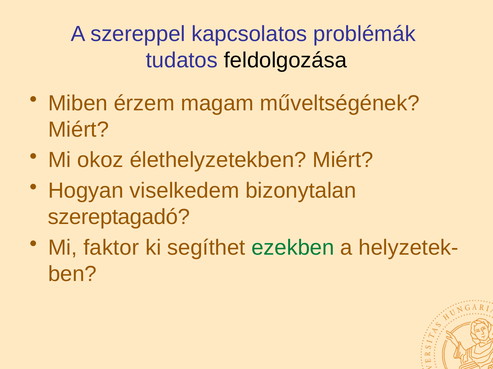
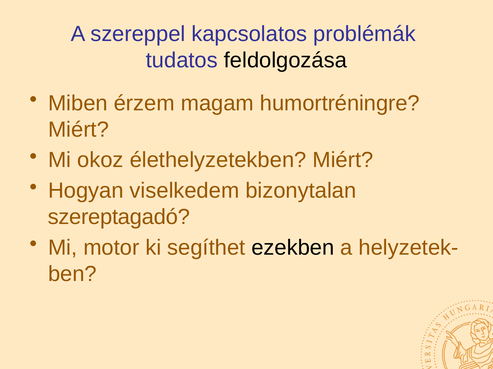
műveltségének: műveltségének -> humortréningre (340, 103)
faktor: faktor -> motor (111, 248)
ezekben colour: green -> black (293, 248)
